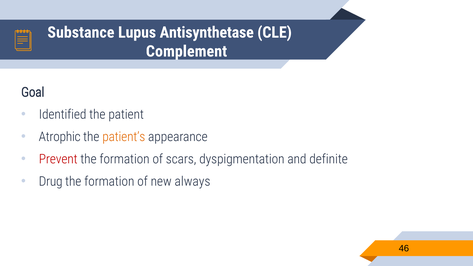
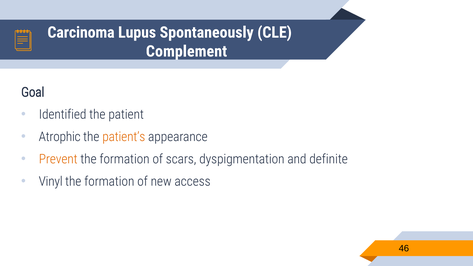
Substance: Substance -> Carcinoma (81, 32)
Antisynthetase: Antisynthetase -> Spontaneously (207, 32)
Prevent colour: red -> orange (58, 159)
Drug: Drug -> Vinyl (51, 182)
always: always -> access (193, 182)
